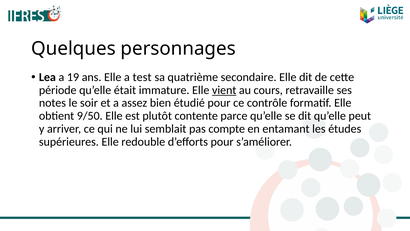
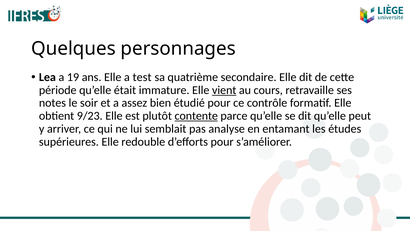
9/50: 9/50 -> 9/23 (90, 116)
contente underline: none -> present (196, 116)
compte: compte -> analyse (227, 129)
